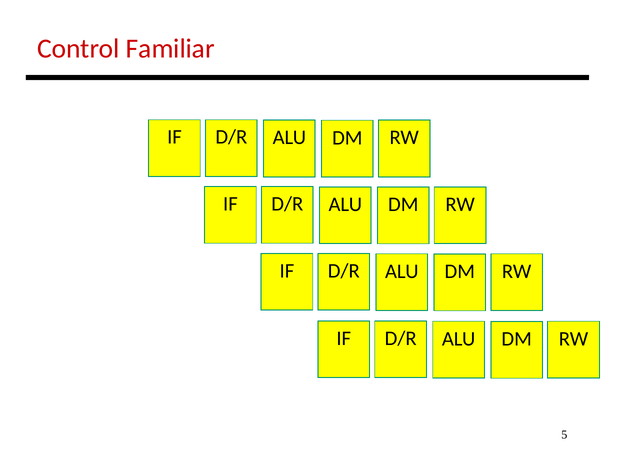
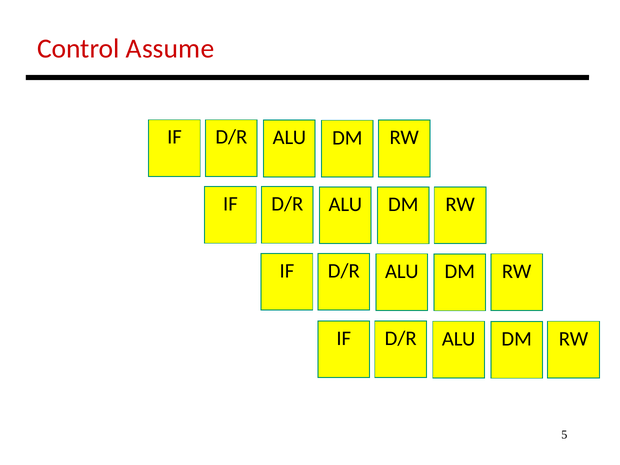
Familiar: Familiar -> Assume (170, 48)
